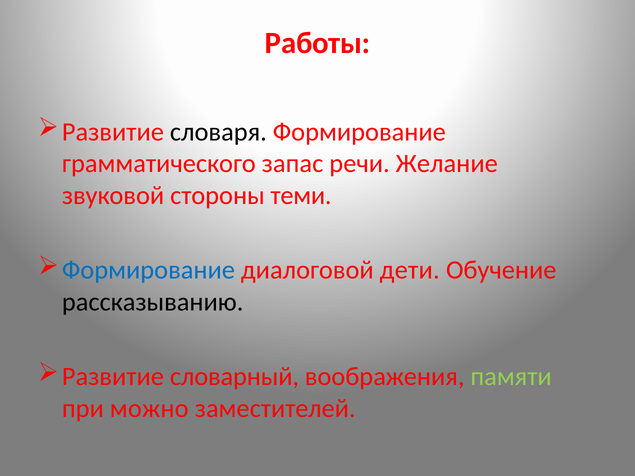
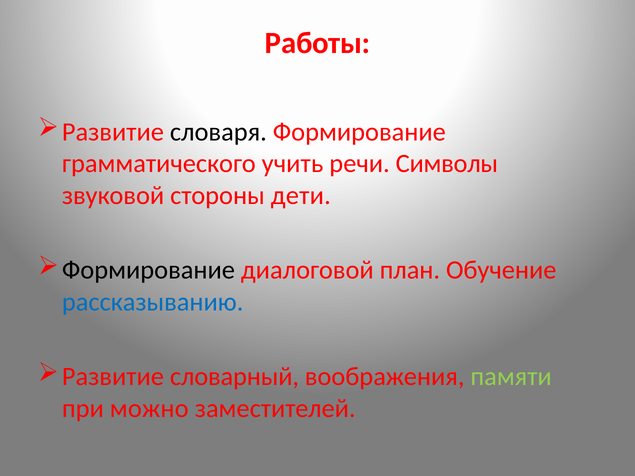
запас: запас -> учить (293, 164)
Желание: Желание -> Символы (447, 164)
теми: теми -> дети (301, 196)
Формирование colour: blue -> black (148, 270)
дети: дети -> план (410, 270)
рассказыванию colour: black -> blue (153, 302)
